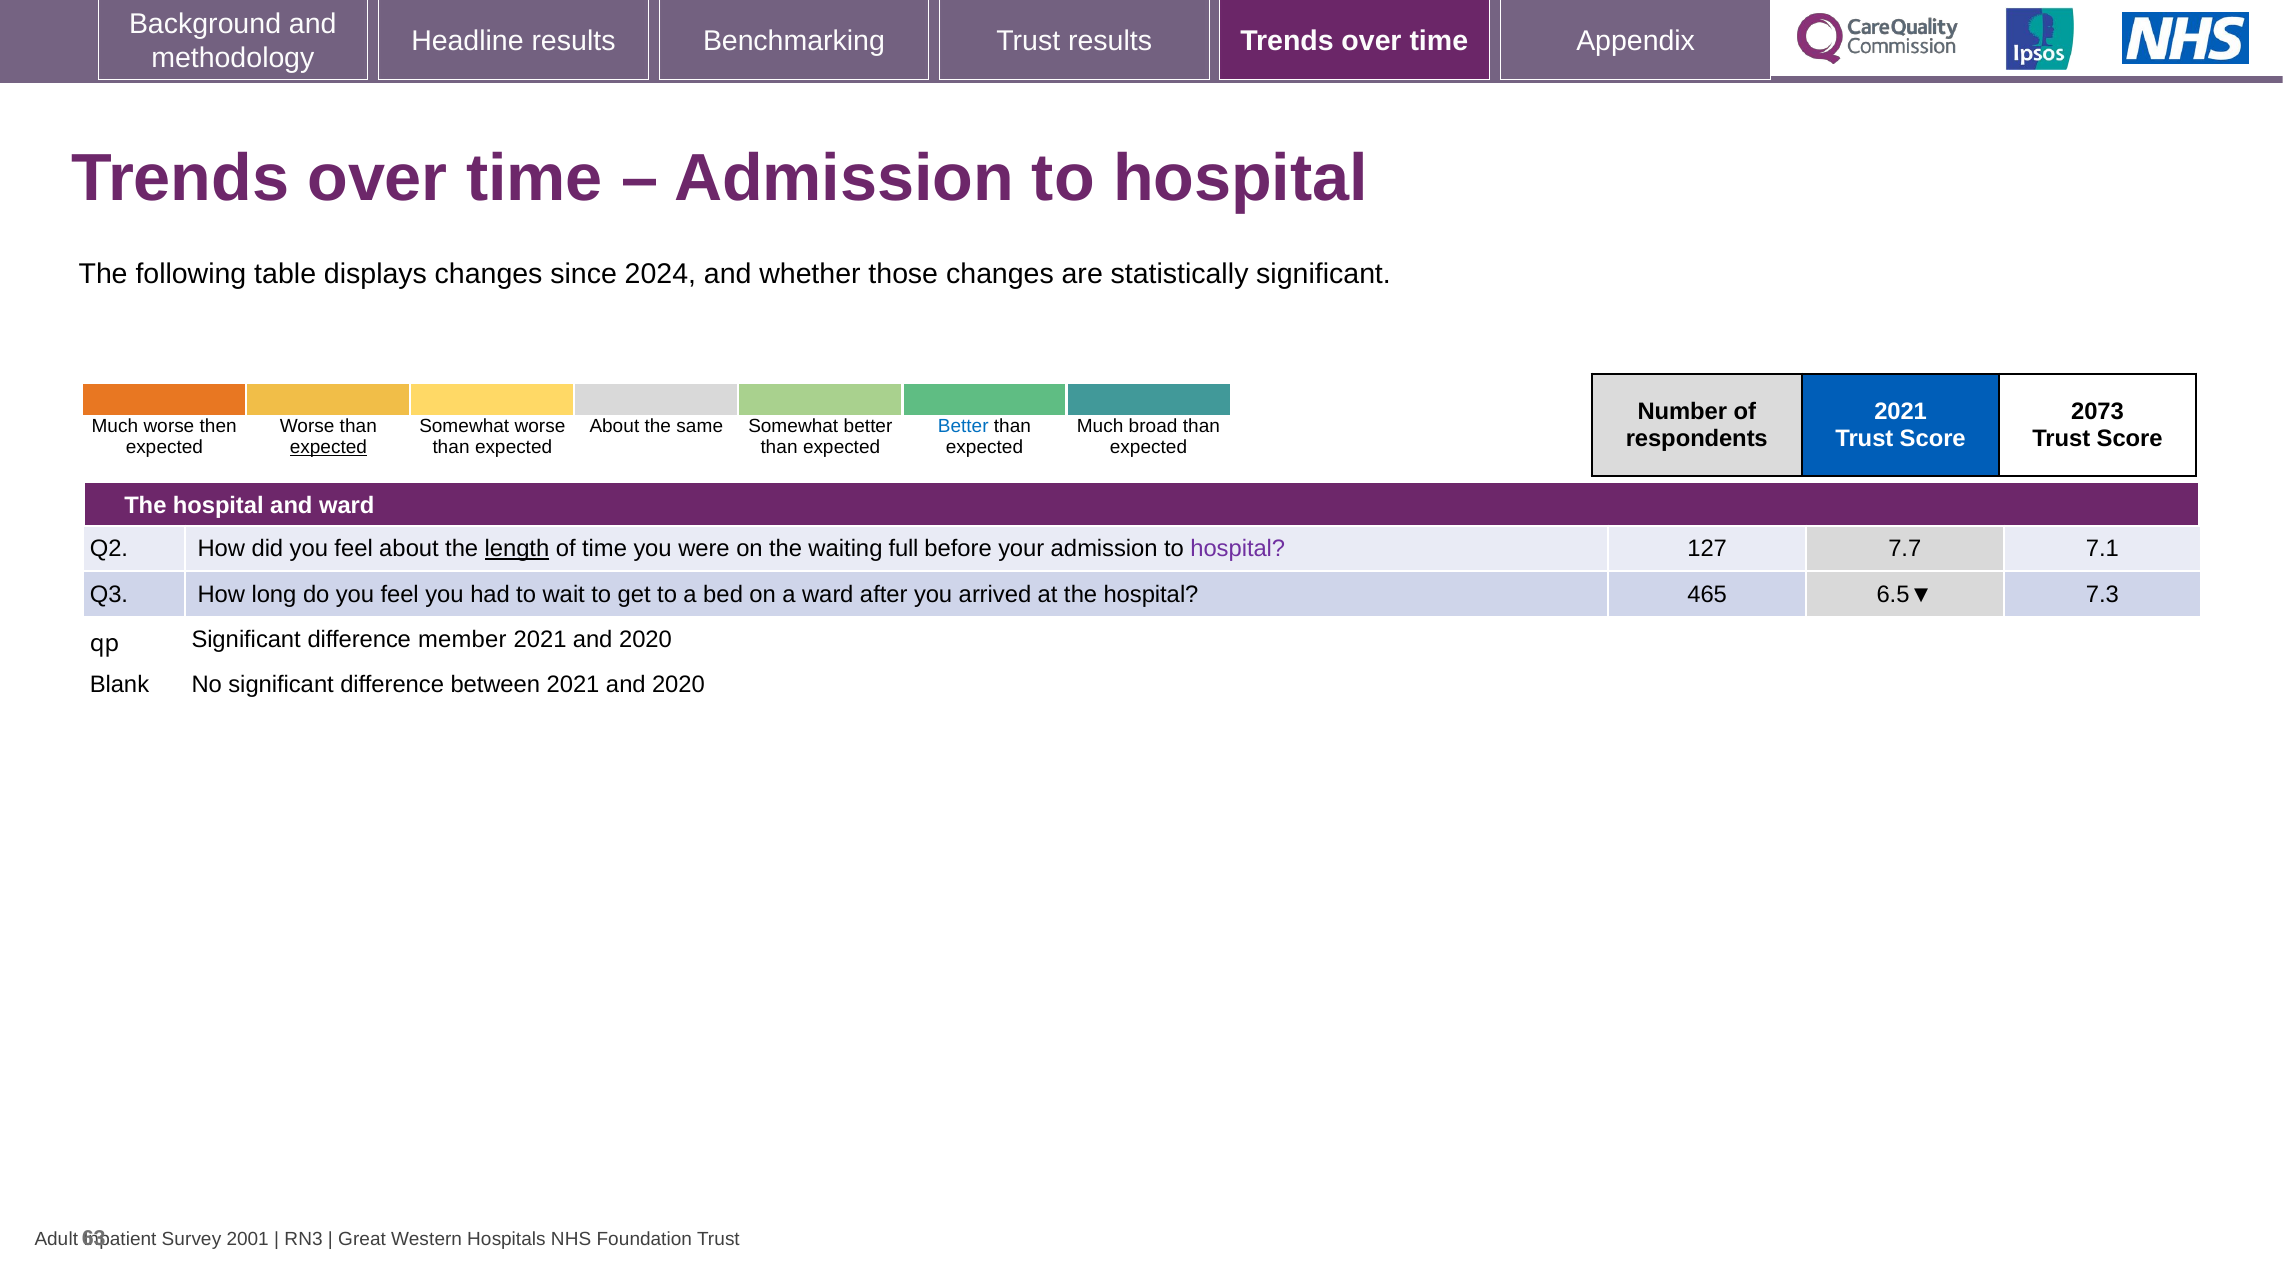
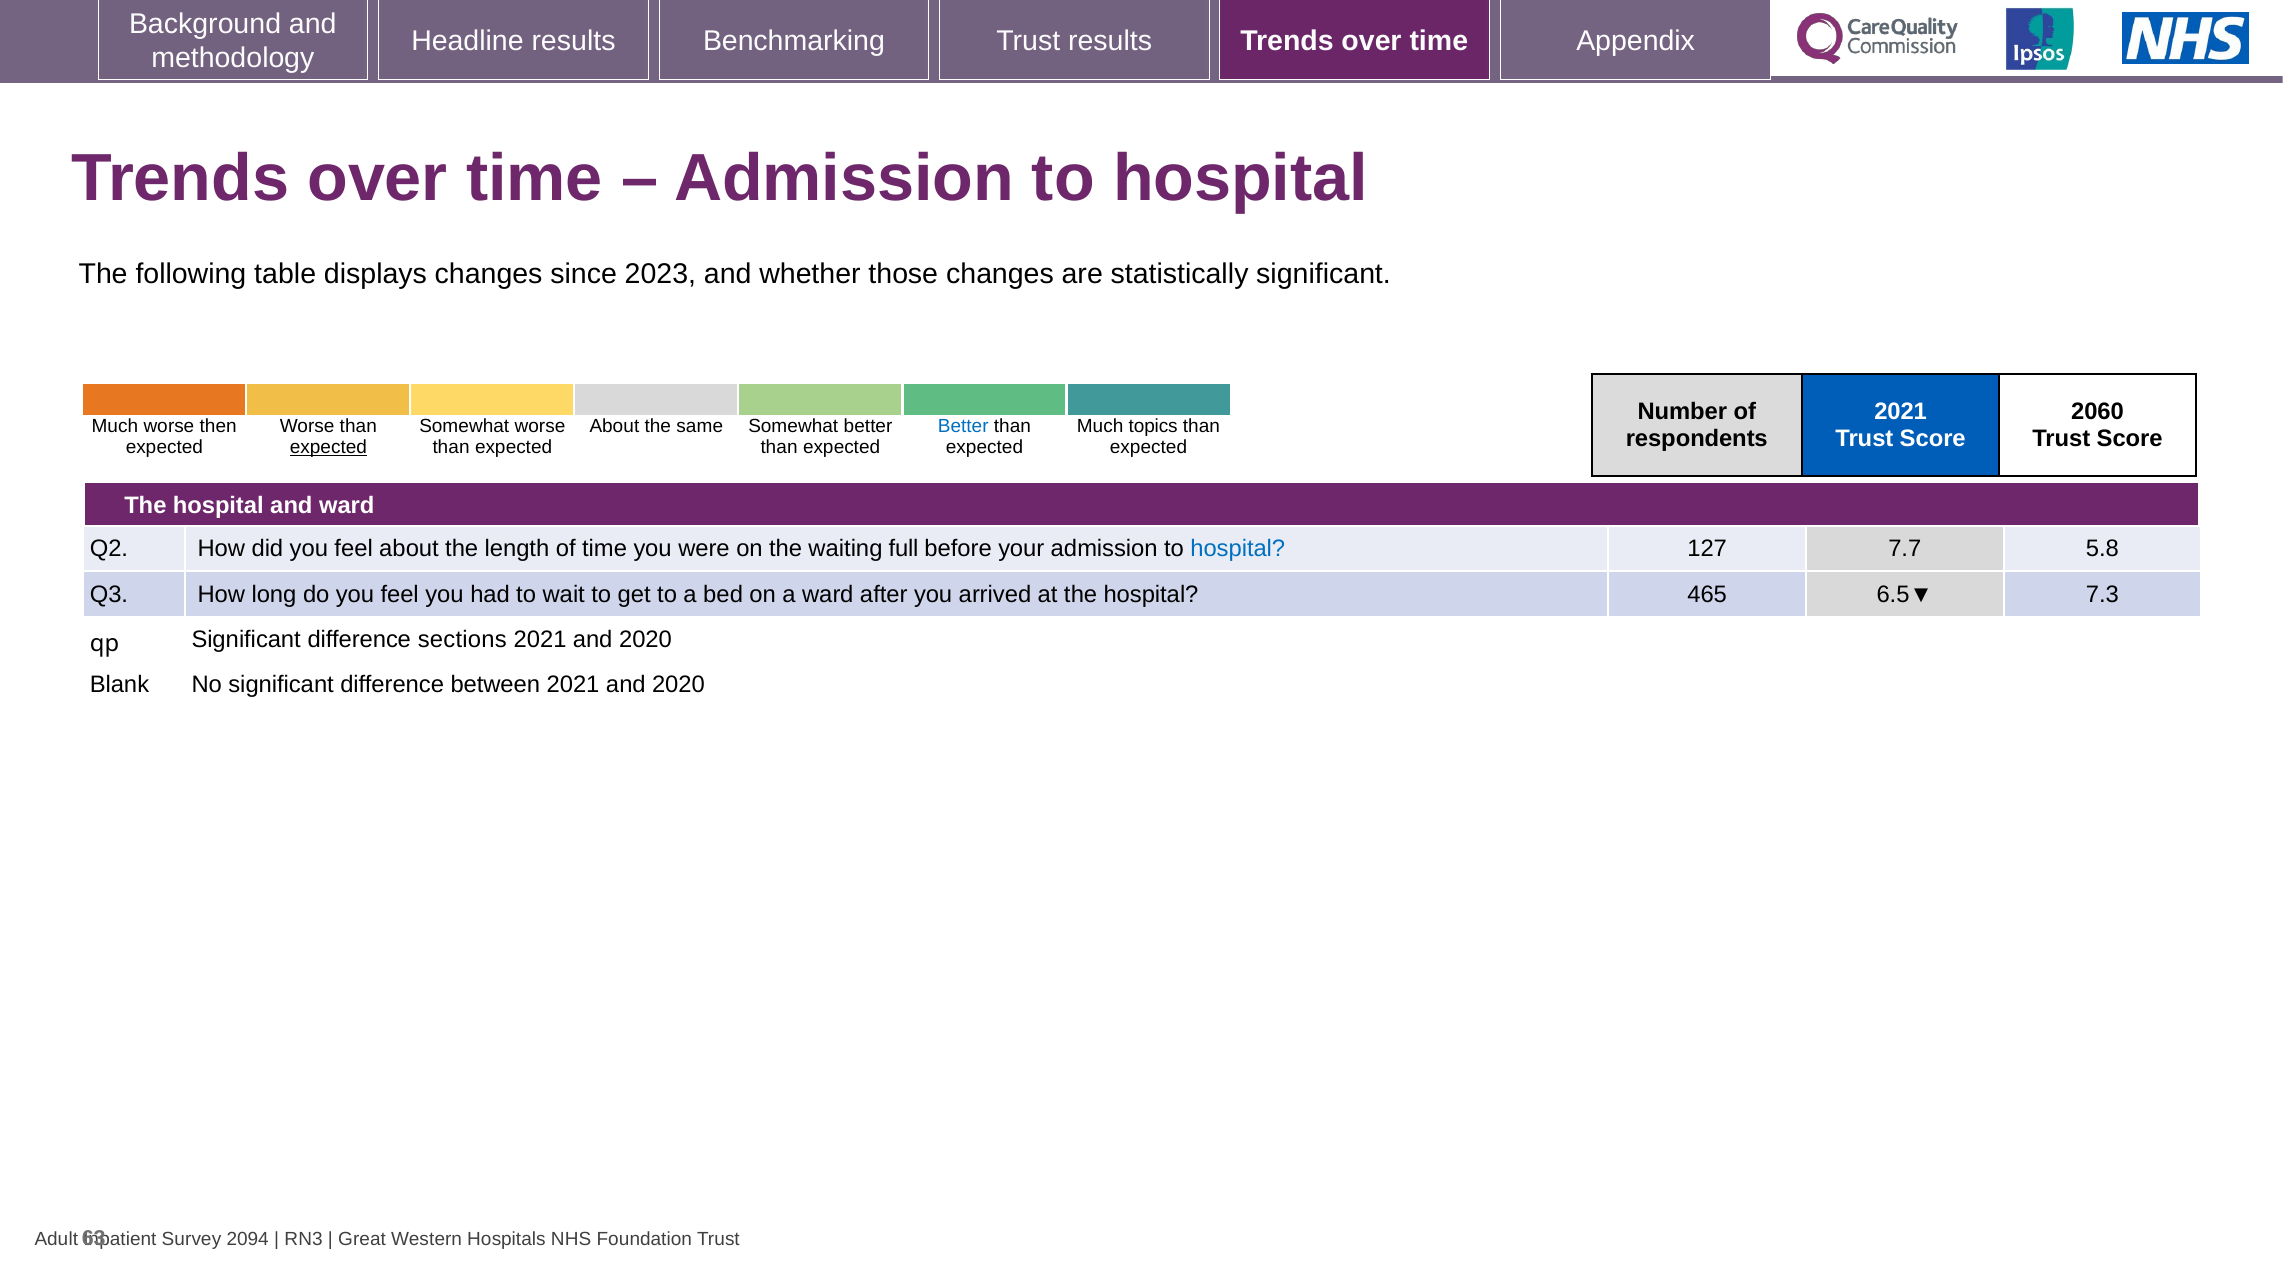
2024: 2024 -> 2023 (660, 274)
2073: 2073 -> 2060 (2097, 412)
broad: broad -> topics (1153, 426)
length underline: present -> none (517, 549)
hospital colour: purple -> blue (1238, 549)
7.1: 7.1 -> 5.8 (2102, 549)
member: member -> sections (462, 639)
2001: 2001 -> 2094 (248, 1240)
